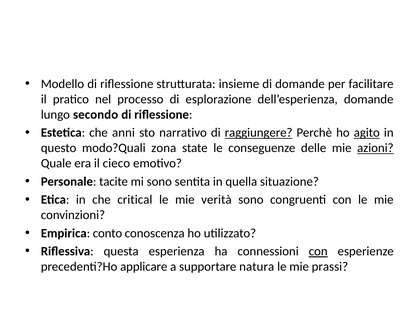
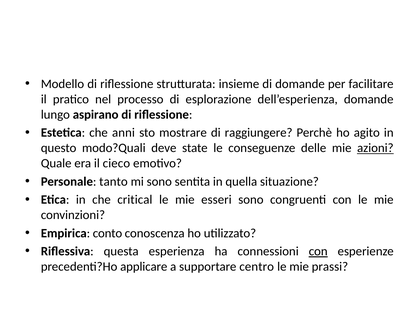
secondo: secondo -> aspirano (96, 115)
narrativo: narrativo -> mostrare (183, 133)
raggiungere underline: present -> none (259, 133)
agito underline: present -> none (367, 133)
zona: zona -> deve (164, 148)
tacite: tacite -> tanto (113, 182)
verità: verità -> esseri (216, 200)
natura: natura -> centro (257, 267)
